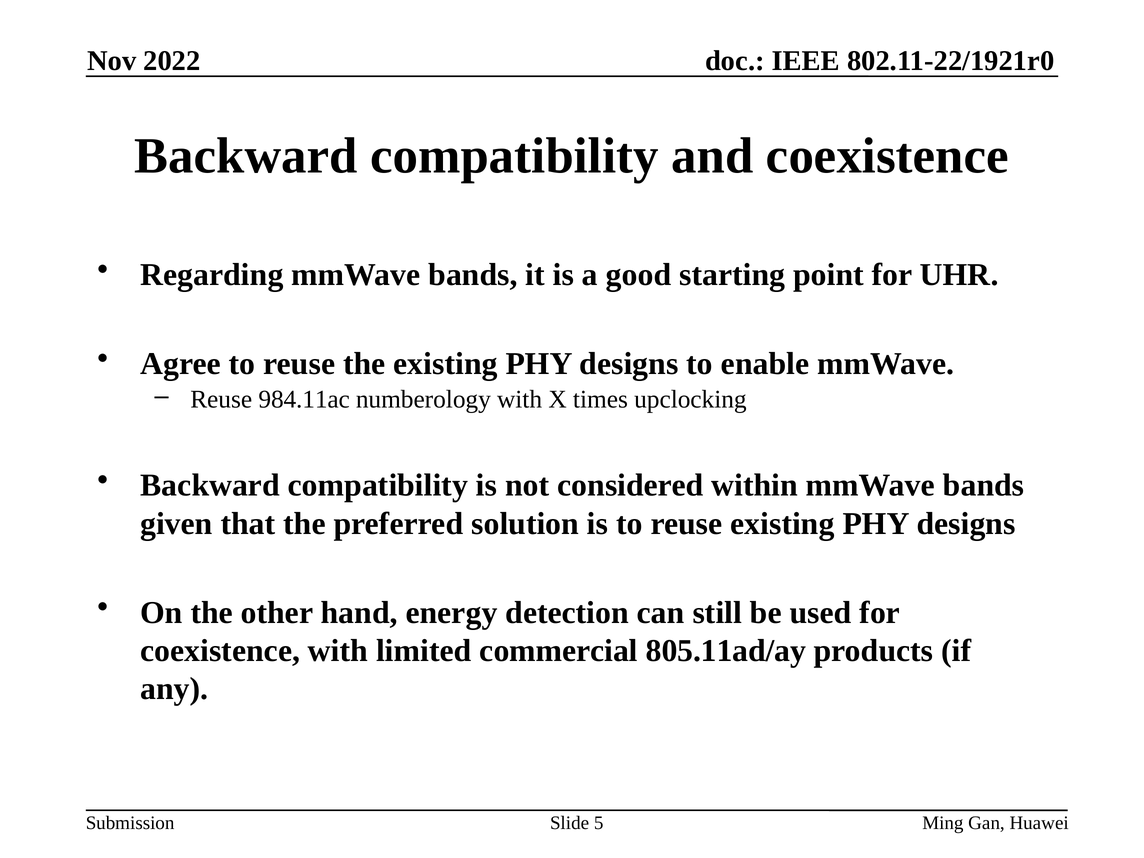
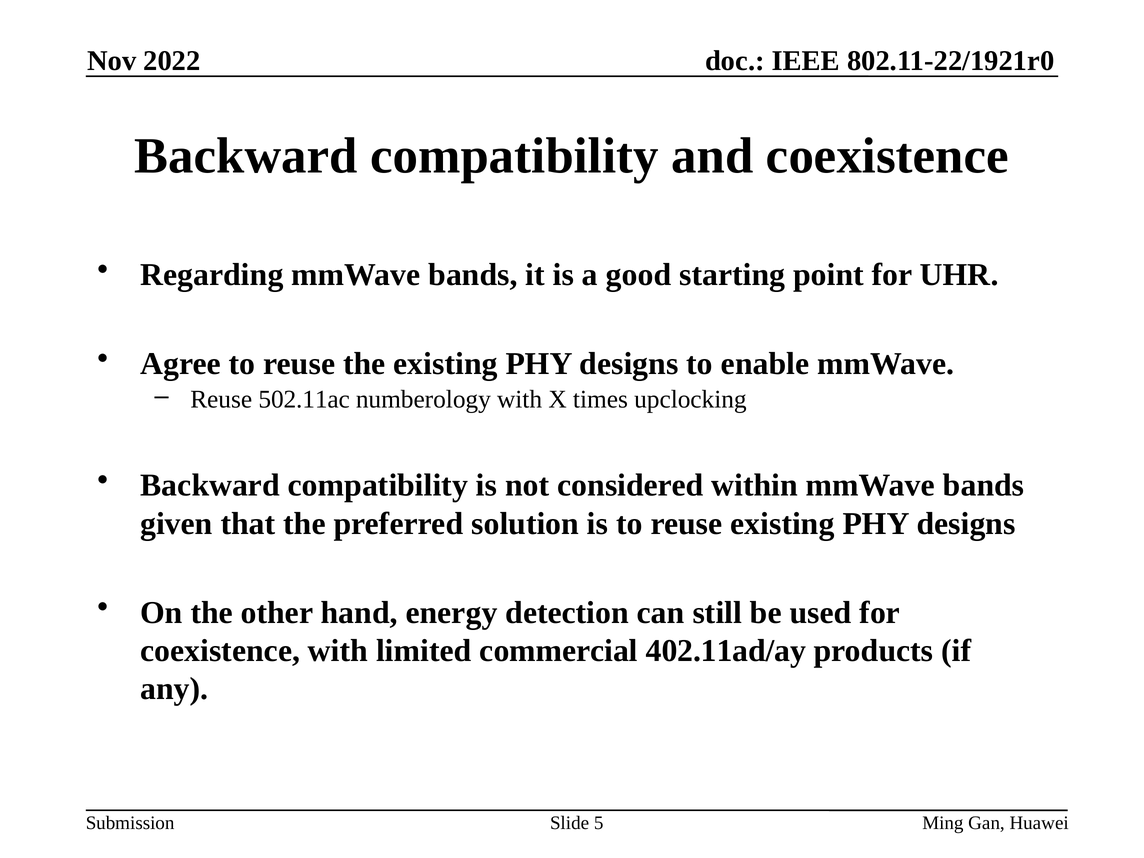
984.11ac: 984.11ac -> 502.11ac (304, 399)
805.11ad/ay: 805.11ad/ay -> 402.11ad/ay (726, 651)
